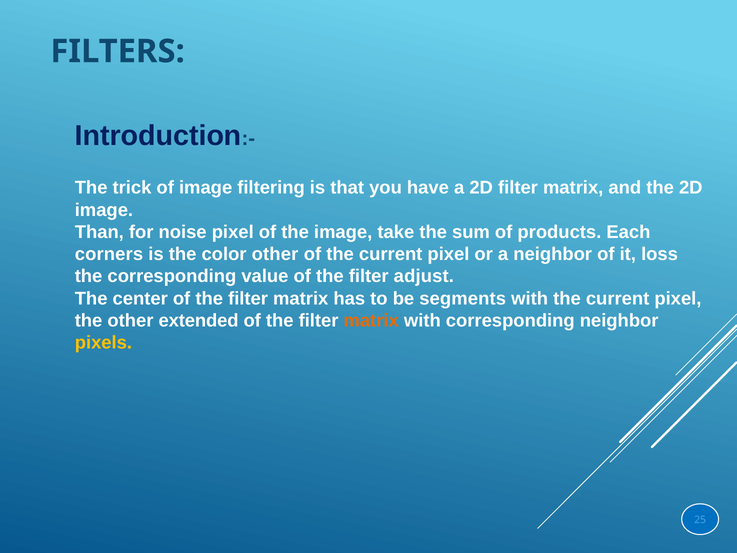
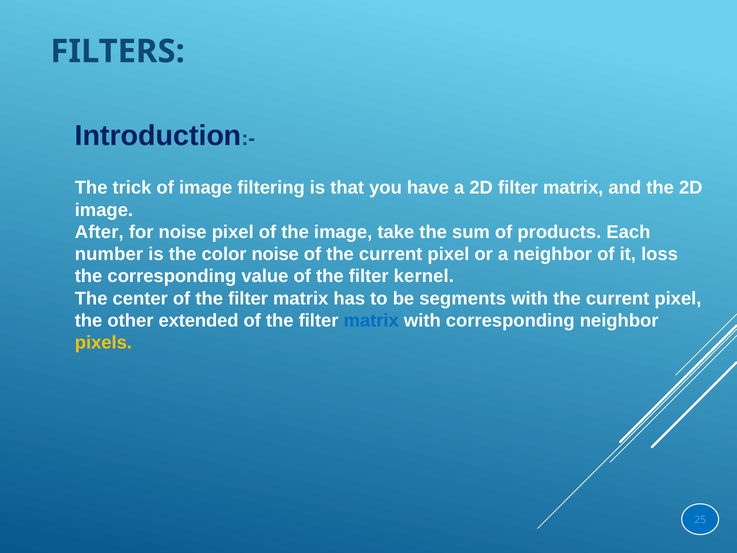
Than: Than -> After (99, 232)
corners: corners -> number (109, 254)
color other: other -> noise (275, 254)
adjust: adjust -> kernel (424, 276)
matrix colour: orange -> blue (371, 320)
